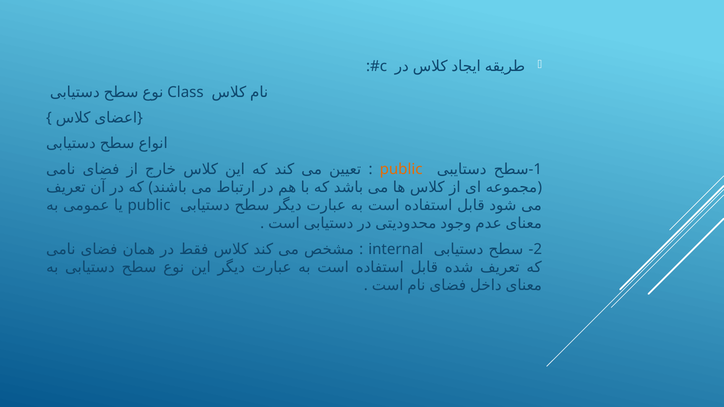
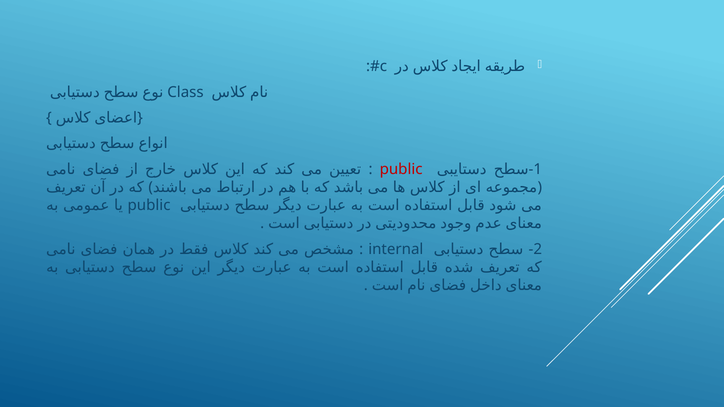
public colour: orange -> red (401, 169)
